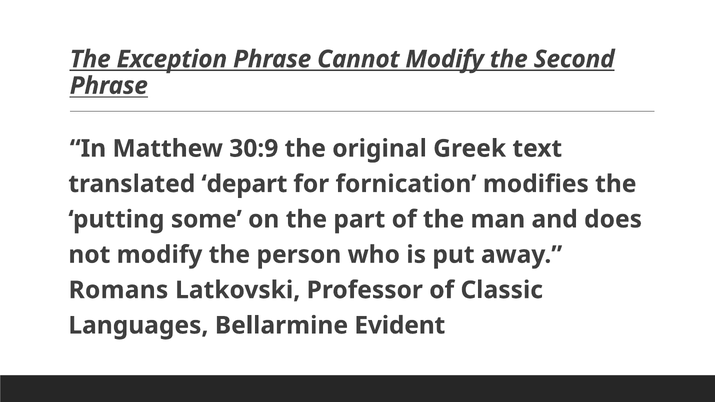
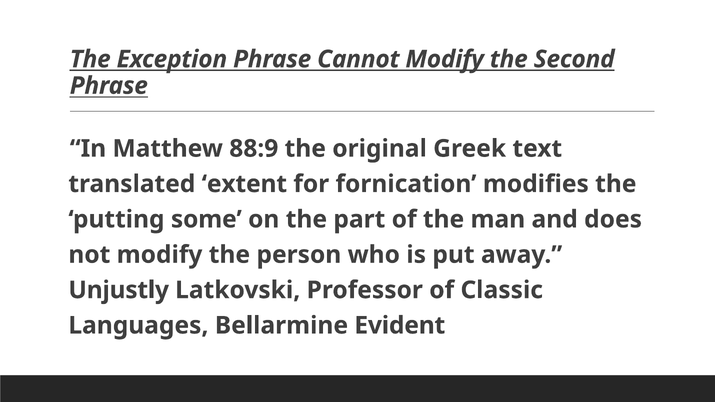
30:9: 30:9 -> 88:9 (254, 149)
depart: depart -> extent (244, 184)
Romans: Romans -> Unjustly (119, 290)
